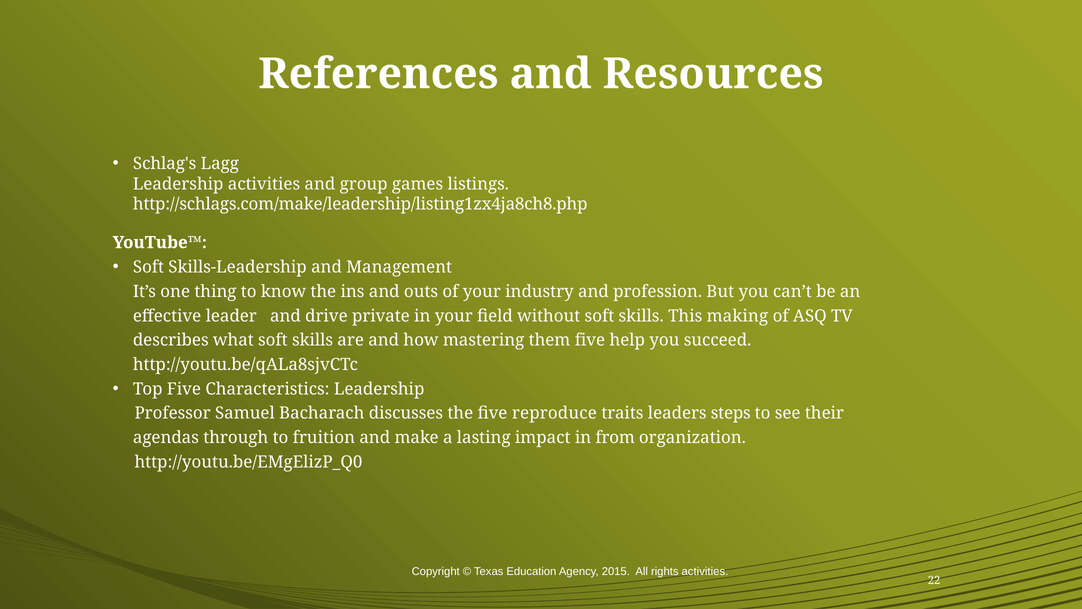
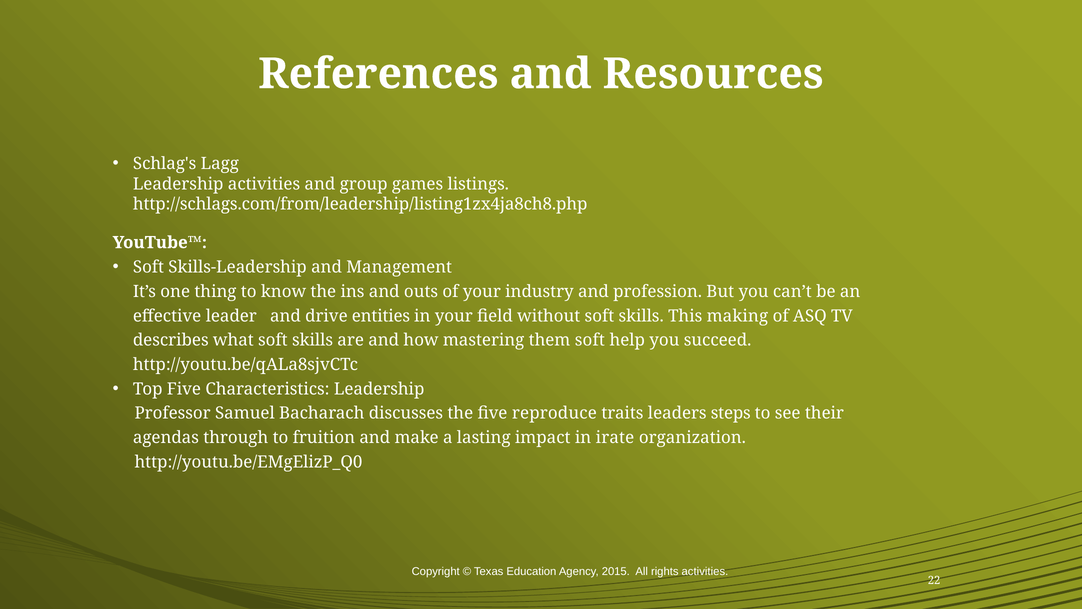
http://schlags.com/make/leadership/listing1zx4ja8ch8.php: http://schlags.com/make/leadership/listing1zx4ja8ch8.php -> http://schlags.com/from/leadership/listing1zx4ja8ch8.php (360, 204)
private: private -> entities (381, 316)
them five: five -> soft (590, 340)
from: from -> irate (615, 438)
